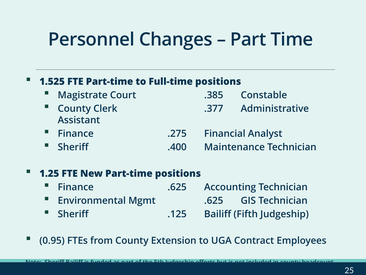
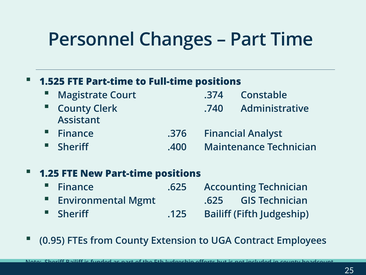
.385: .385 -> .374 (214, 95)
.377: .377 -> .740 (214, 108)
.275: .275 -> .376 (177, 134)
